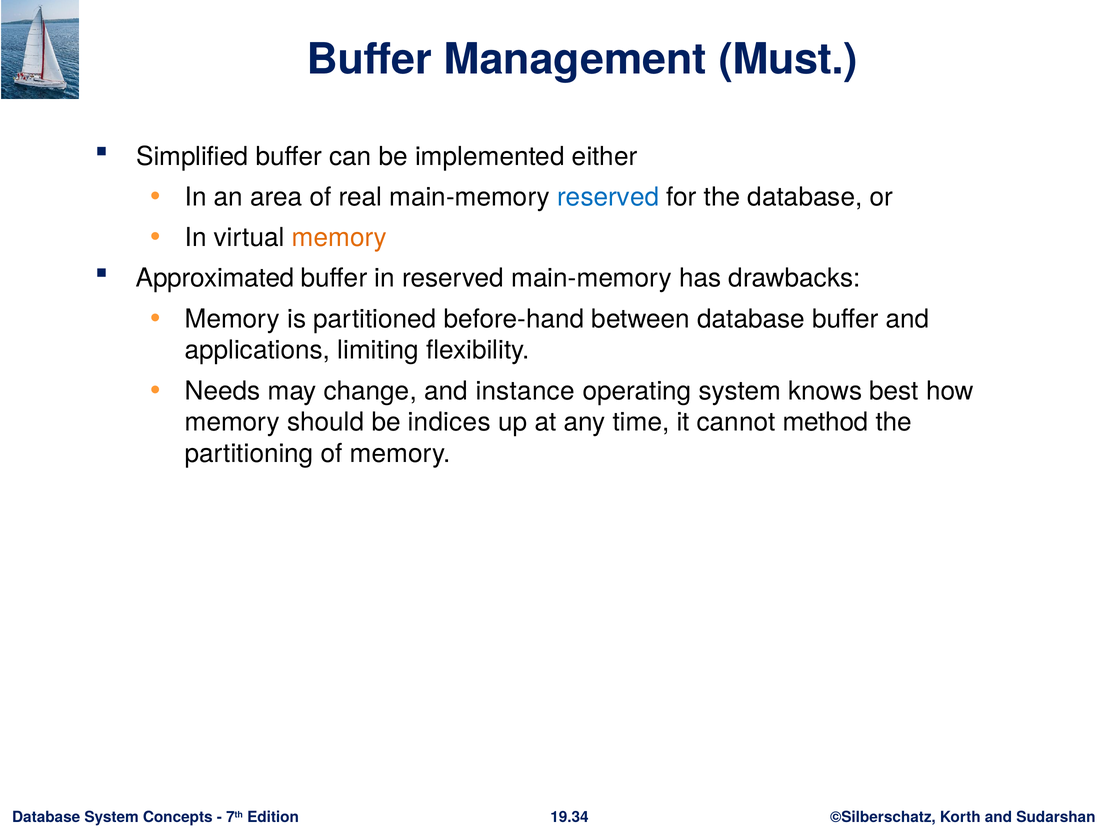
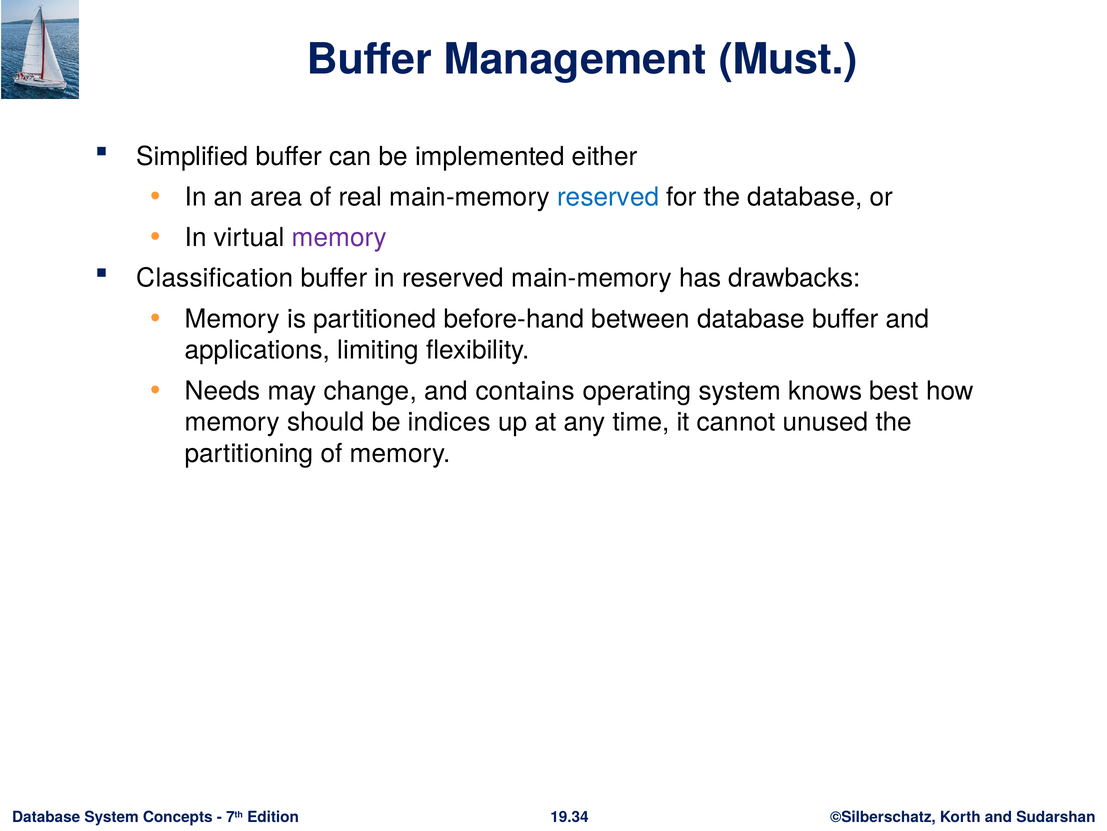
memory colour: orange -> purple (339, 238)
Approximated: Approximated -> Classification (215, 278)
instance: instance -> contains (525, 391)
method: method -> unused (825, 422)
